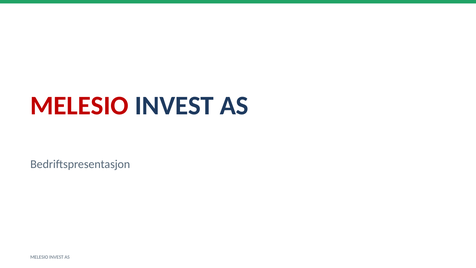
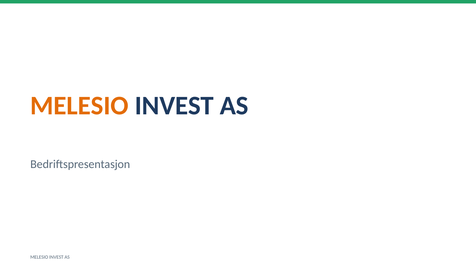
MELESIO colour: red -> orange (79, 106)
